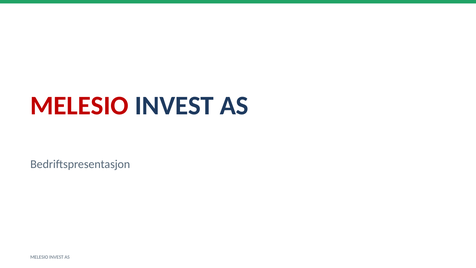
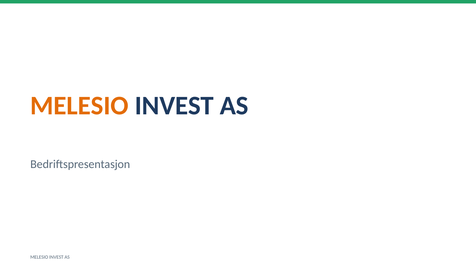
MELESIO colour: red -> orange (79, 106)
